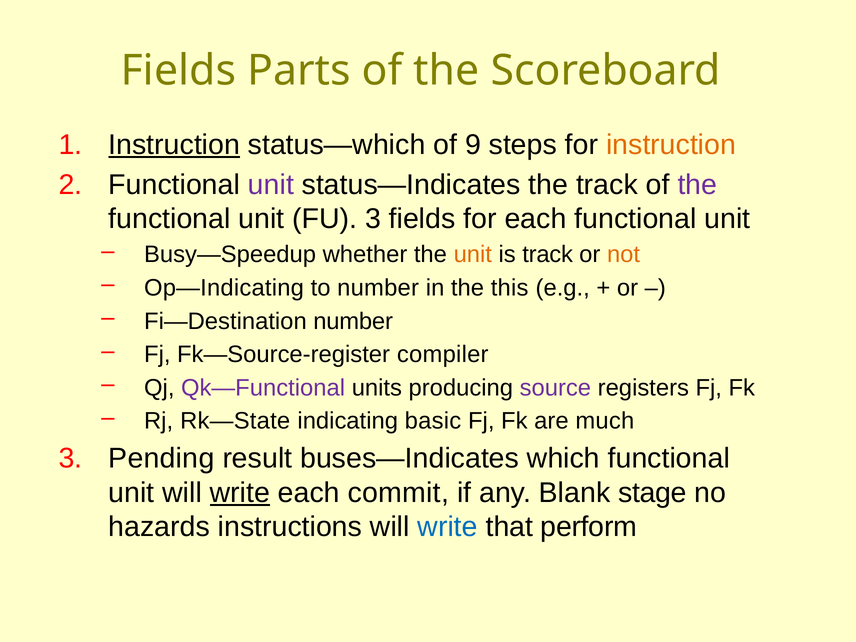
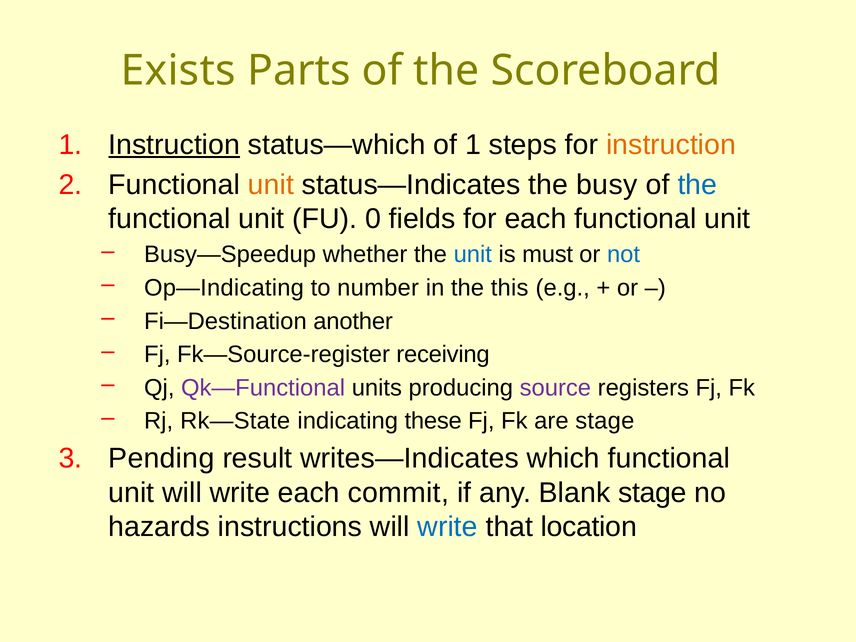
Fields: Fields -> Exists (178, 71)
of 9: 9 -> 1 (473, 145)
unit colour: purple -> orange (271, 185)
the track: track -> busy (607, 185)
the colour: purple -> blue (697, 185)
FU 3: 3 -> 0 (373, 219)
unit colour: orange -> blue (473, 255)
is track: track -> must (548, 255)
not colour: orange -> blue (624, 255)
Fi—Destination number: number -> another (353, 321)
compiler: compiler -> receiving (443, 355)
basic: basic -> these (433, 421)
are much: much -> stage (605, 421)
buses—Indicates: buses—Indicates -> writes—Indicates (410, 459)
write underline: present -> none (240, 493)
perform: perform -> location (589, 527)
